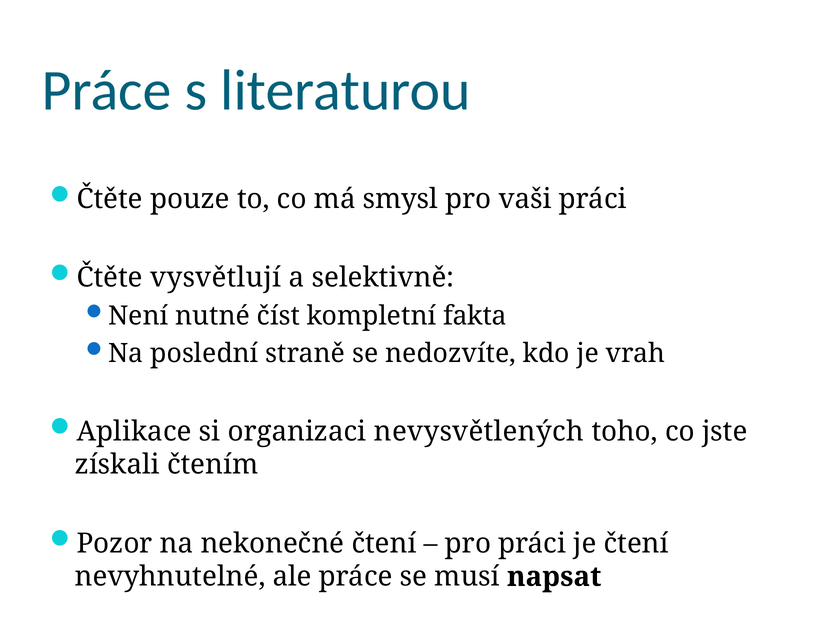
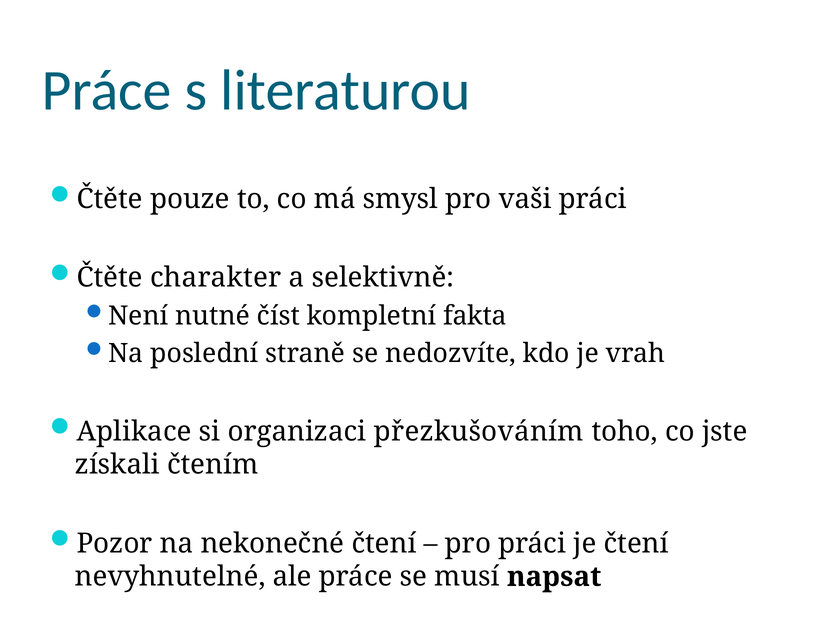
vysvětlují: vysvětlují -> charakter (216, 278)
nevysvětlených: nevysvětlených -> přezkušováním (479, 431)
